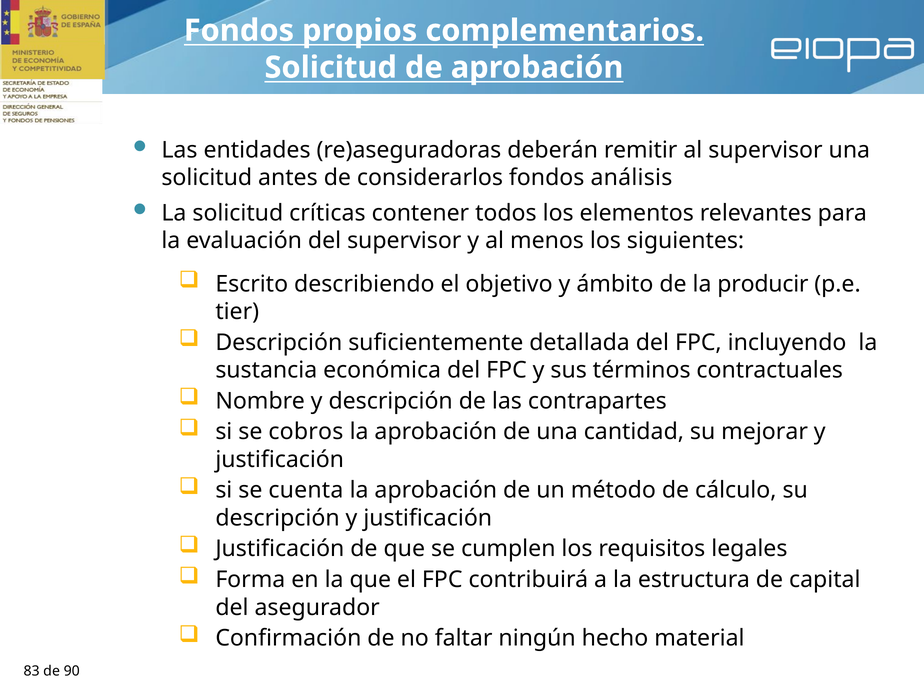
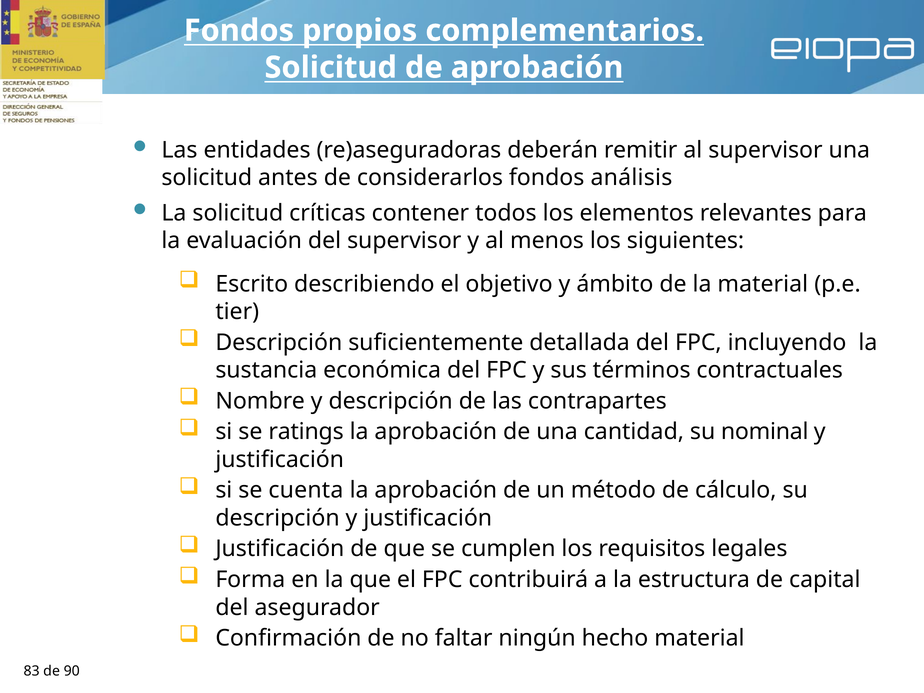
la producir: producir -> material (763, 284)
cobros: cobros -> ratings (306, 432)
mejorar: mejorar -> nominal (765, 432)
